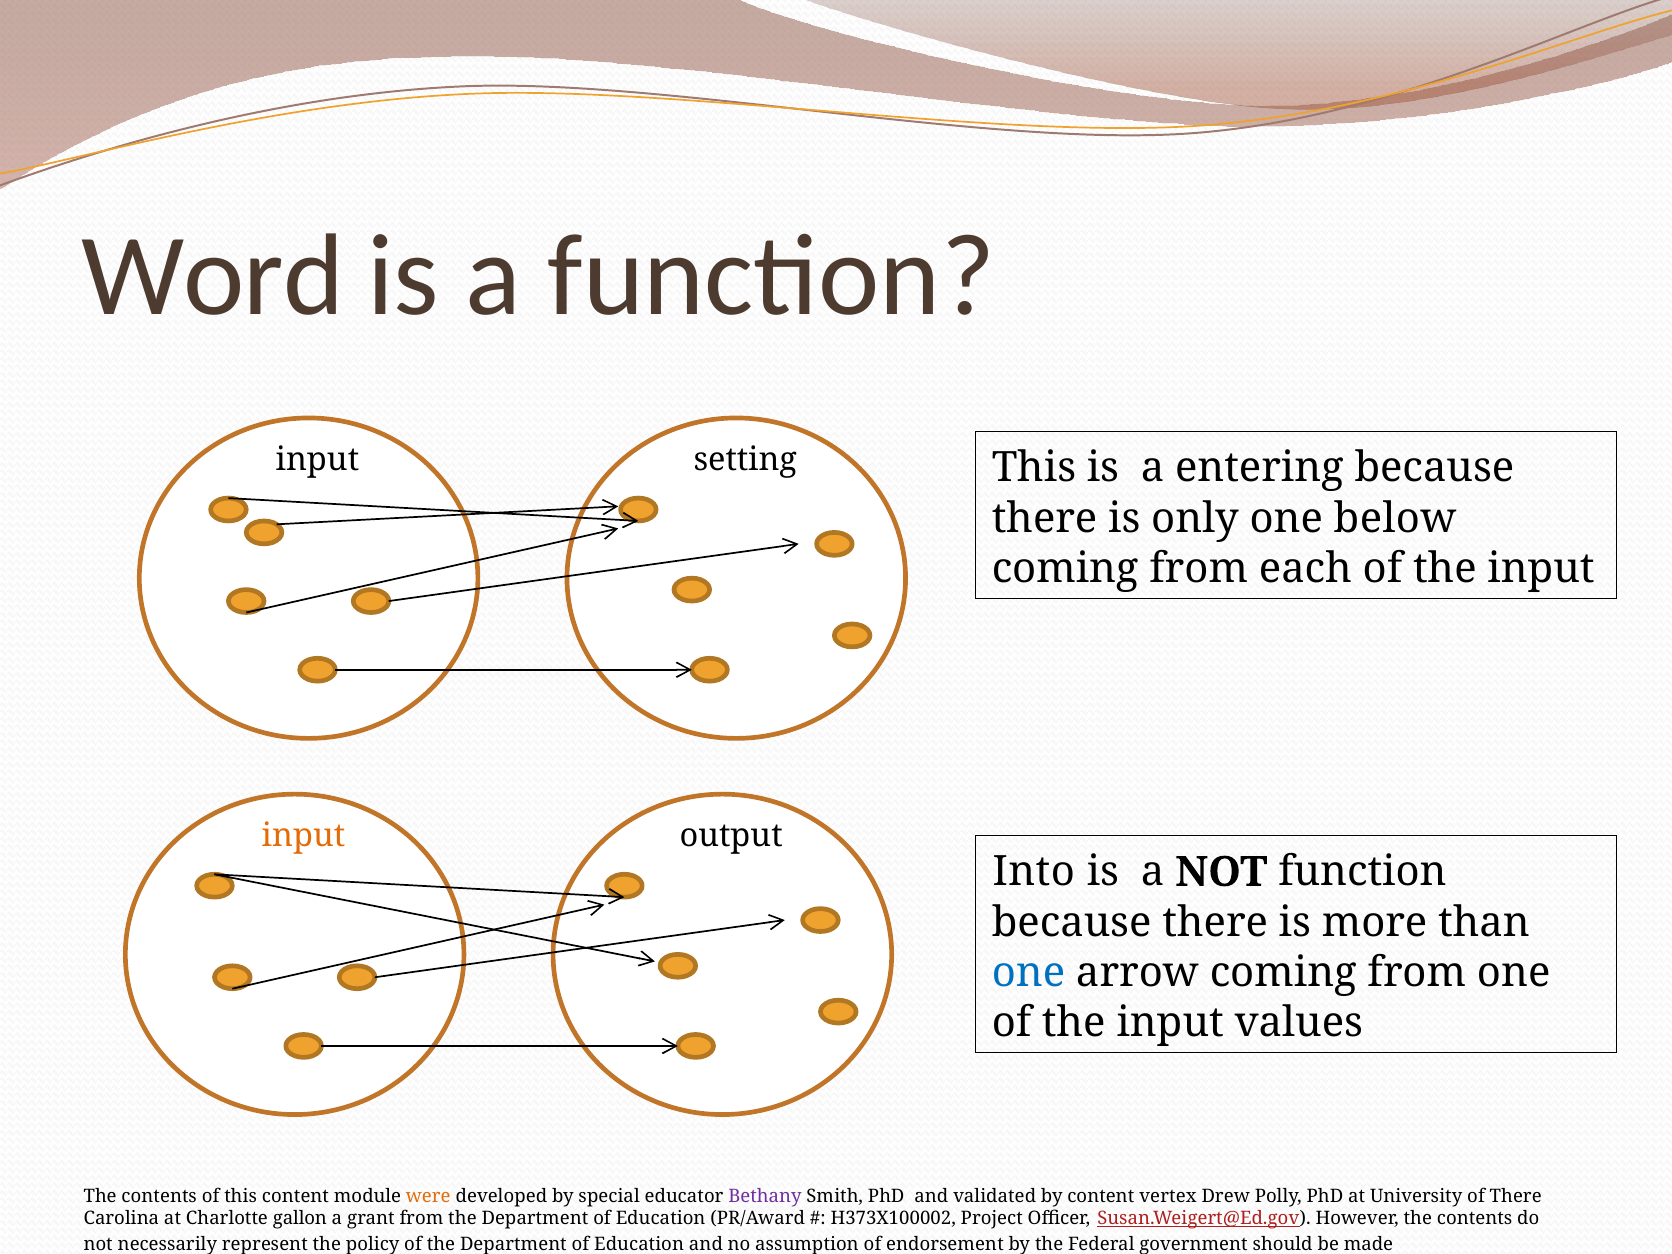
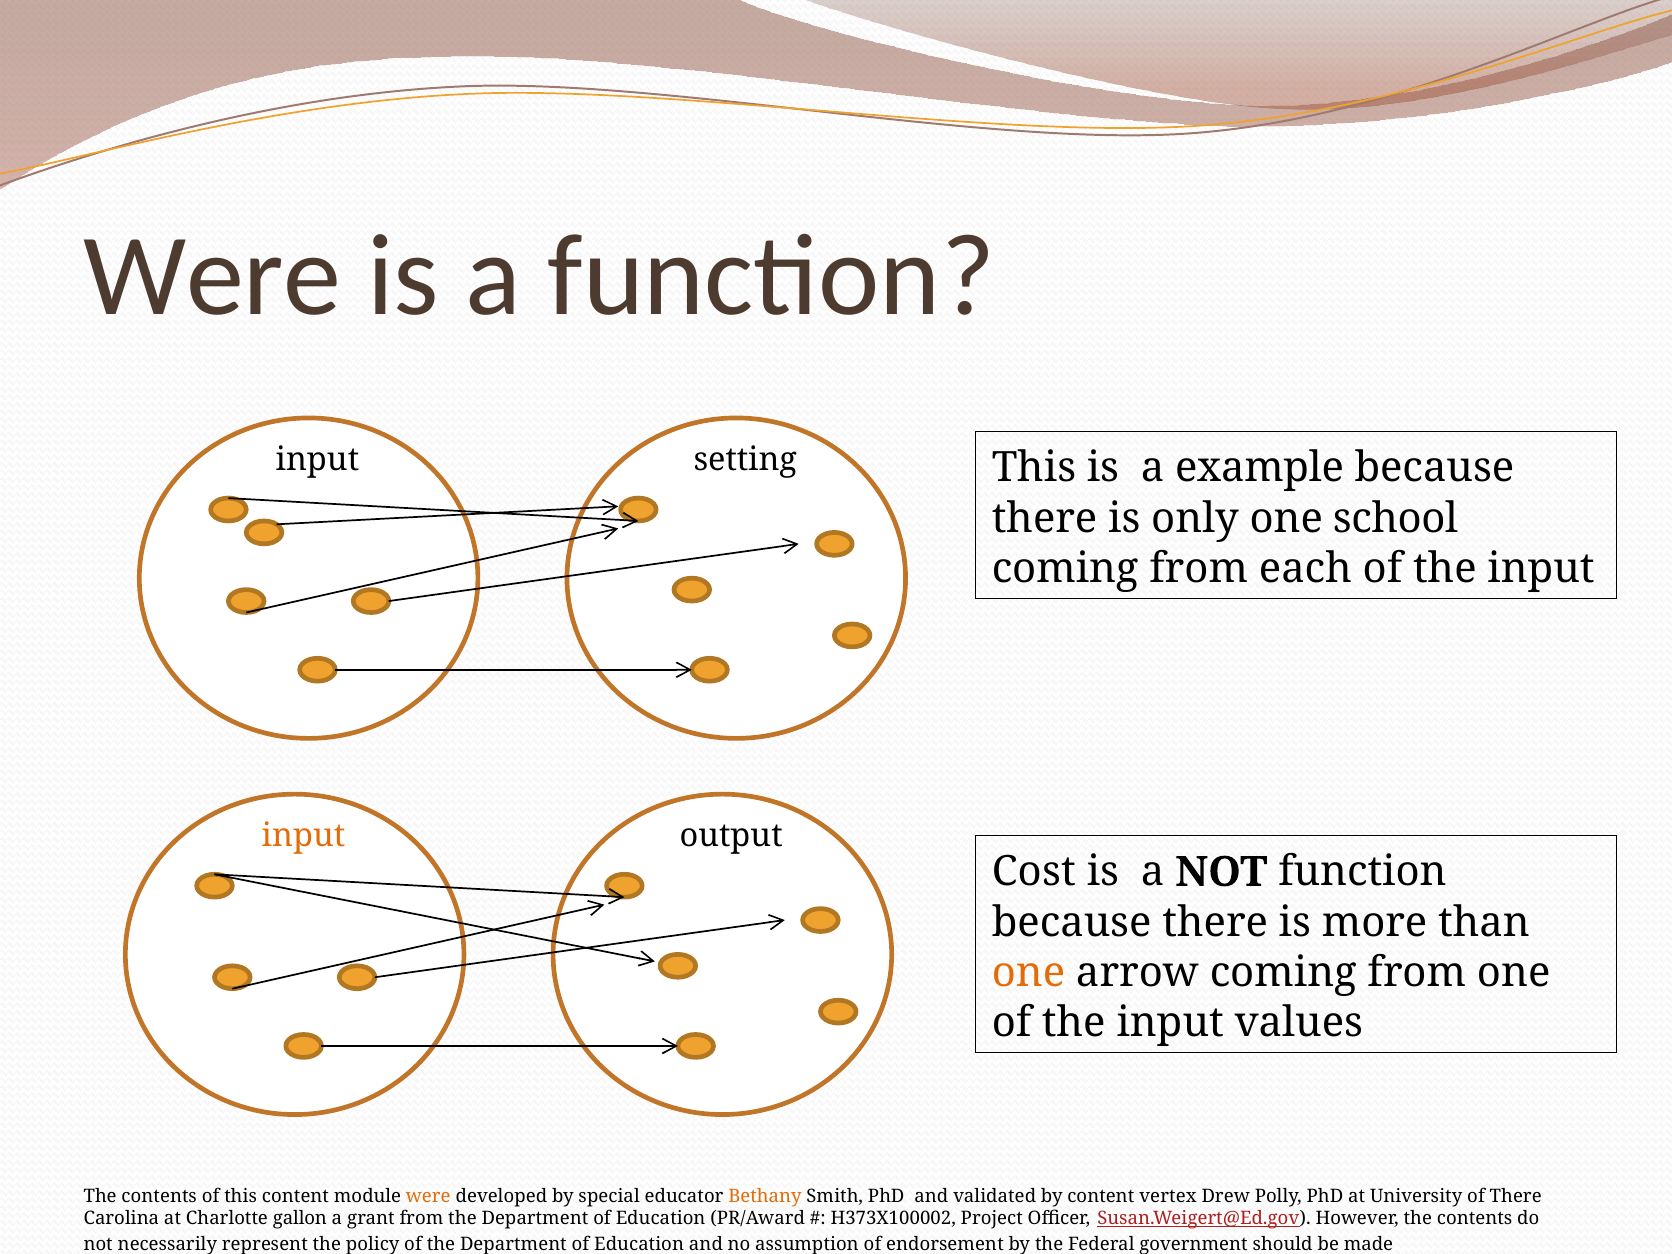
Word: Word -> Were (213, 276)
entering: entering -> example (1259, 468)
below: below -> school (1395, 518)
Into: Into -> Cost (1034, 872)
one colour: blue -> orange (1028, 972)
Bethany colour: purple -> orange (765, 1196)
